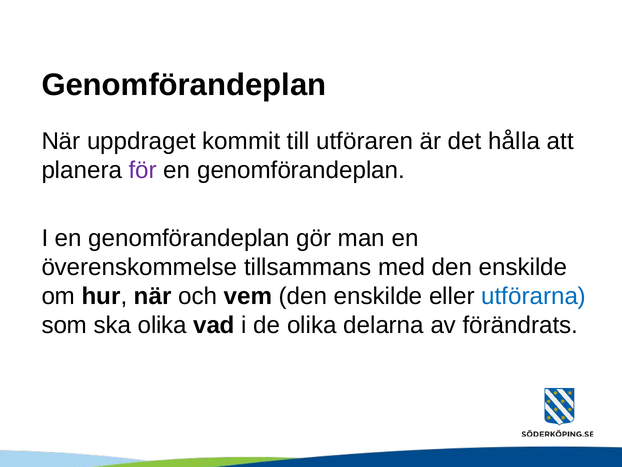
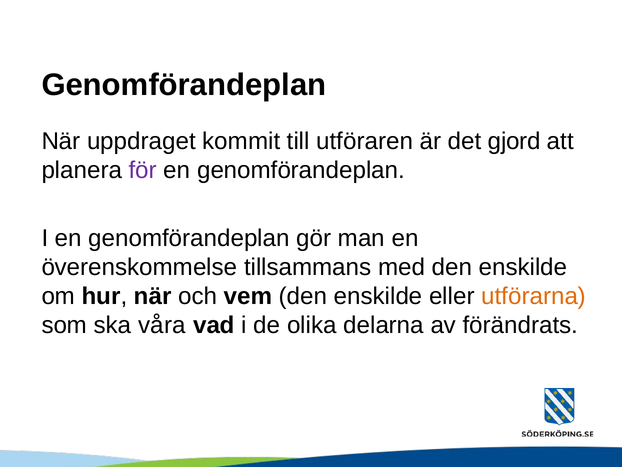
hålla: hålla -> gjord (514, 141)
utförarna colour: blue -> orange (534, 296)
ska olika: olika -> våra (162, 325)
